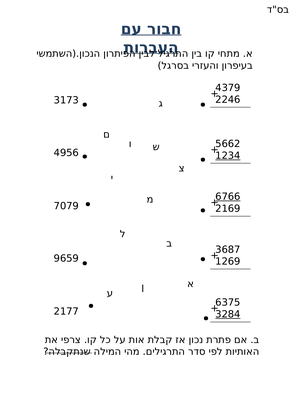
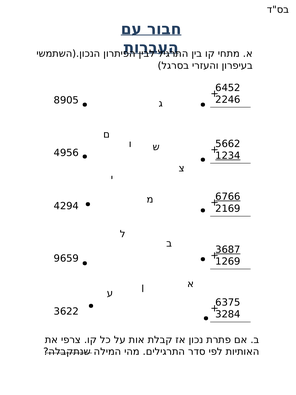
4379: 4379 -> 6452 (228, 88)
3173: 3173 -> 8905 (66, 100)
7079: 7079 -> 4294 (66, 206)
3687 underline: none -> present (228, 249)
2177: 2177 -> 3622 (66, 311)
3284 underline: present -> none (228, 314)
